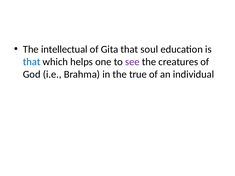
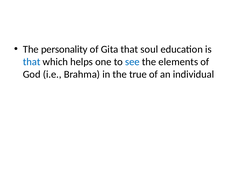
intellectual: intellectual -> personality (64, 49)
see colour: purple -> blue (132, 62)
creatures: creatures -> elements (178, 62)
